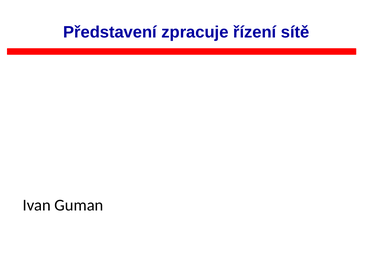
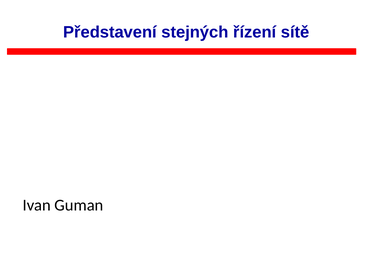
zpracuje: zpracuje -> stejných (195, 32)
